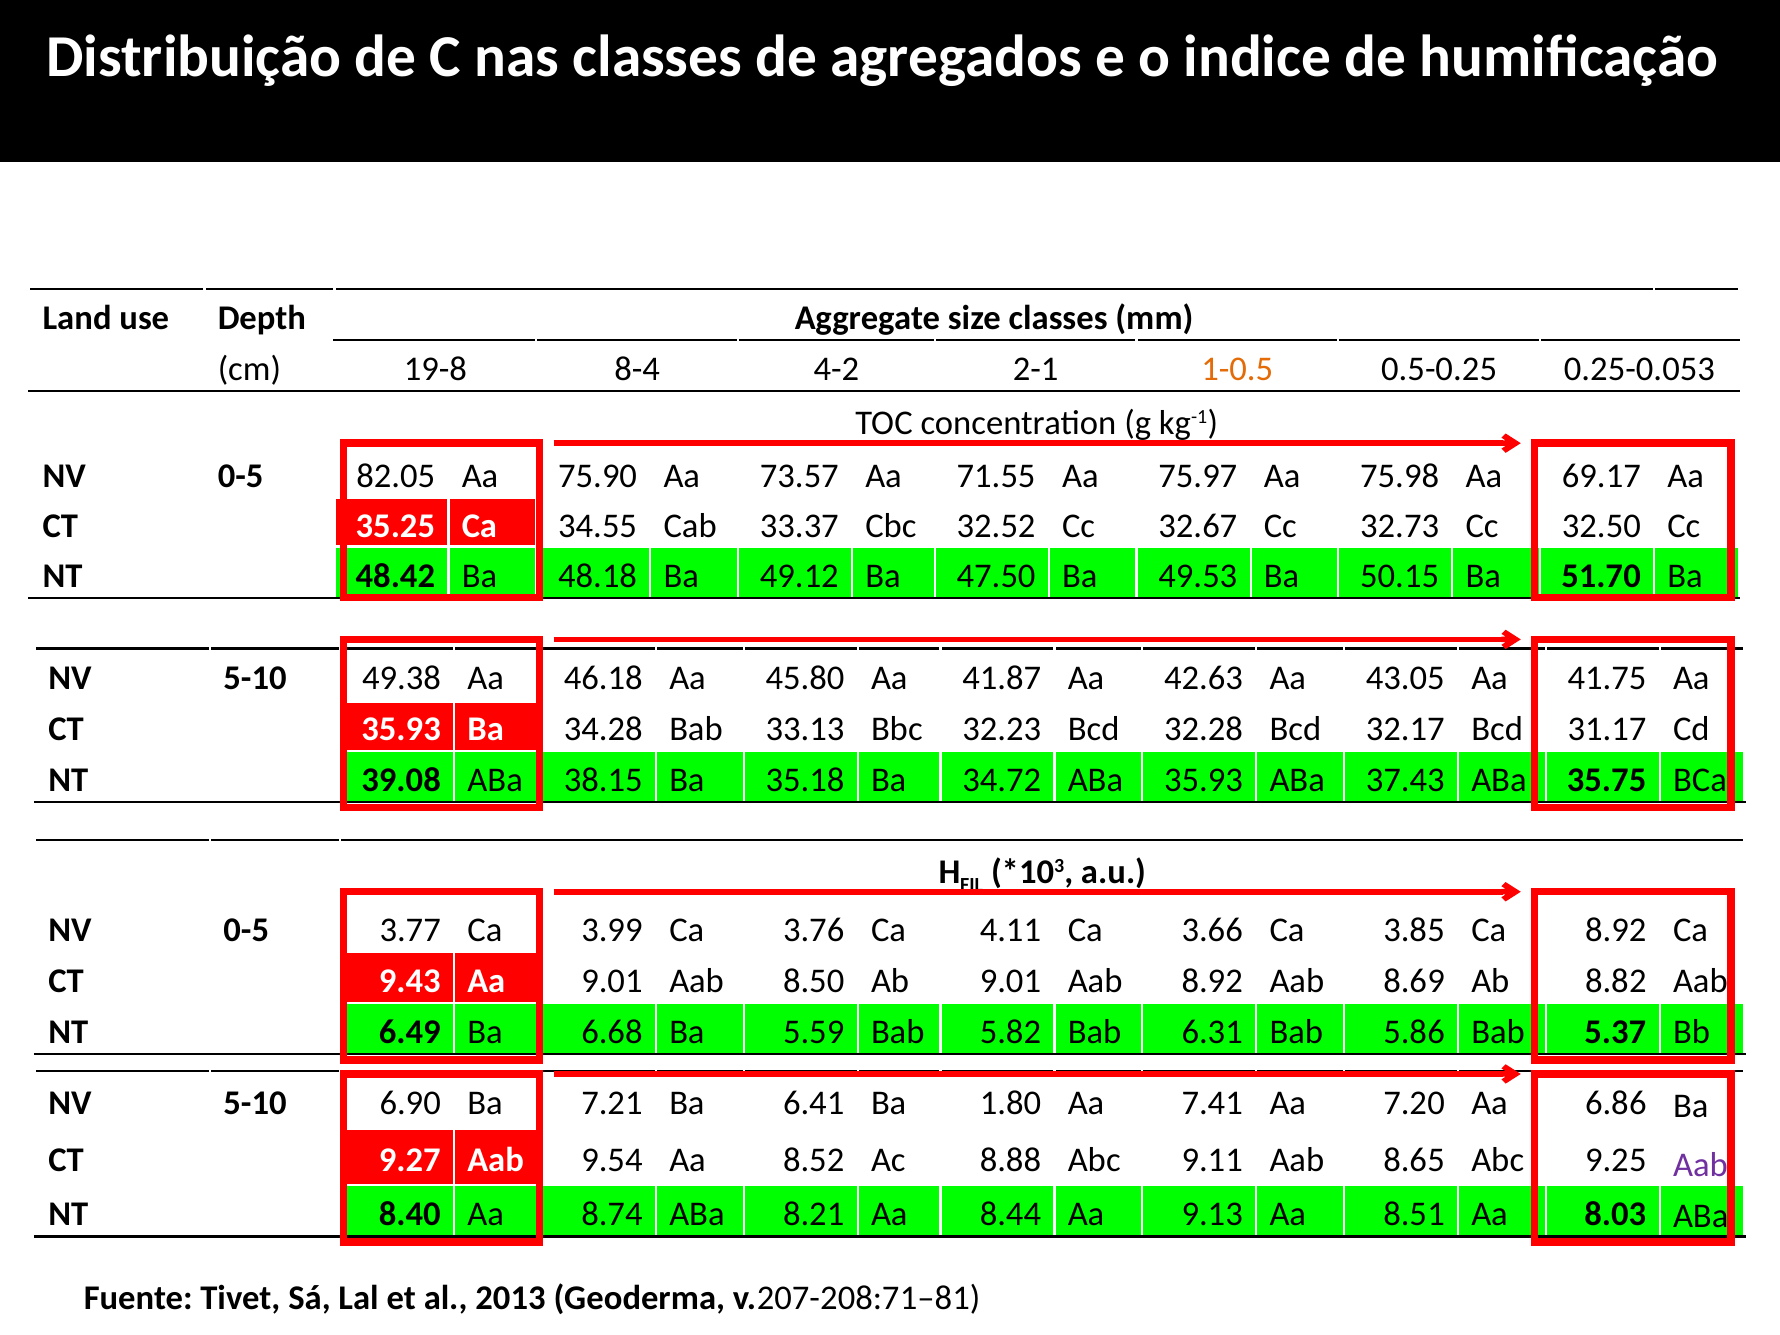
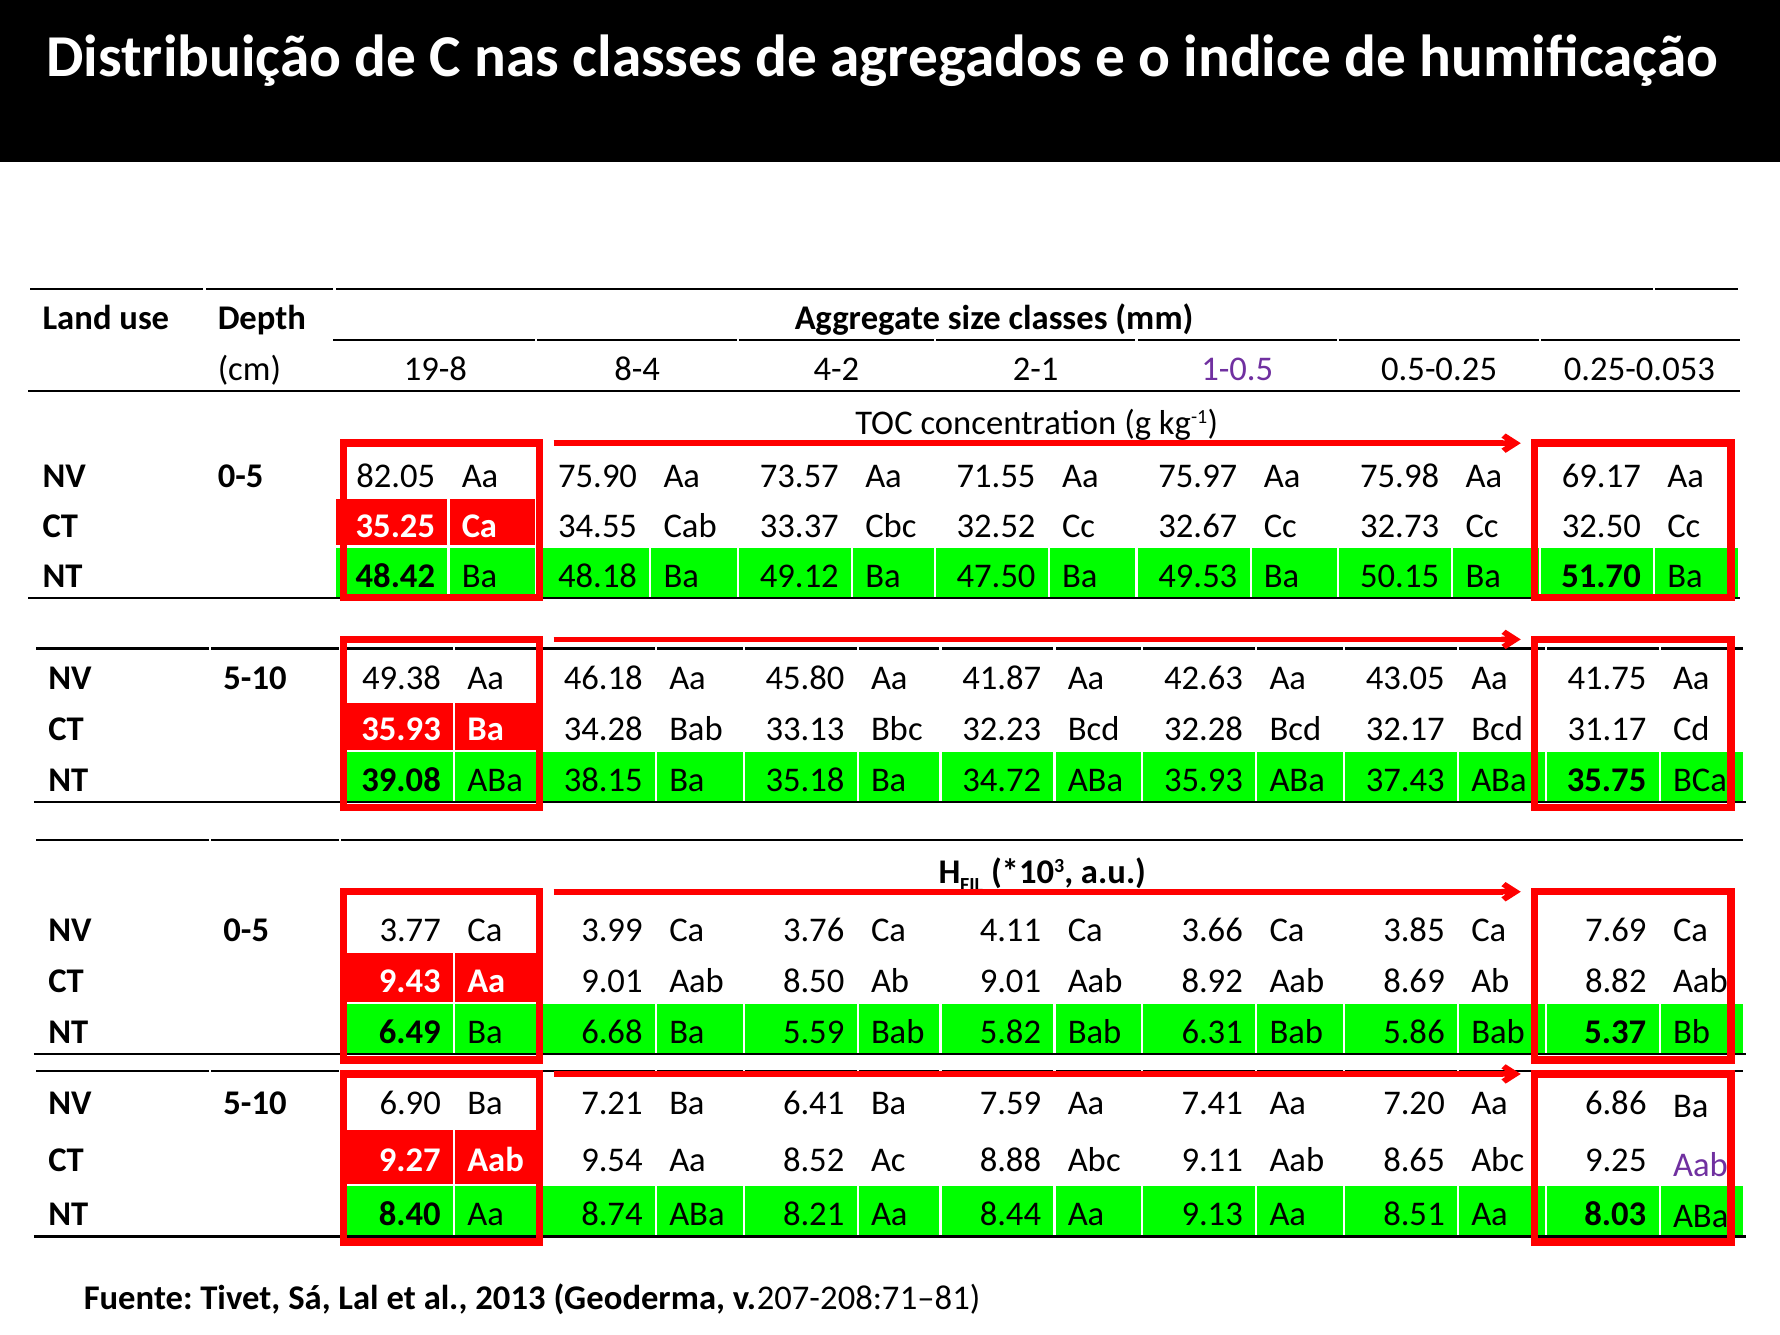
1-0.5 colour: orange -> purple (1237, 369)
Ca 8.92: 8.92 -> 7.69 (1616, 930)
1.80: 1.80 -> 7.59 (1011, 1103)
